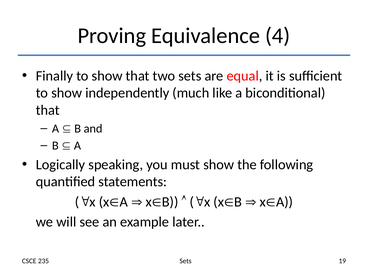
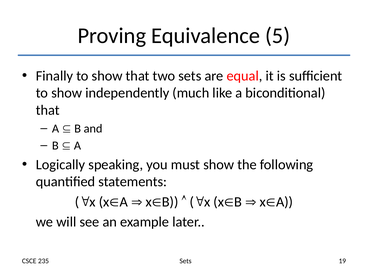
4: 4 -> 5 (278, 36)
